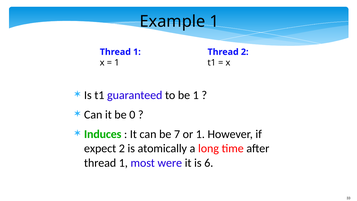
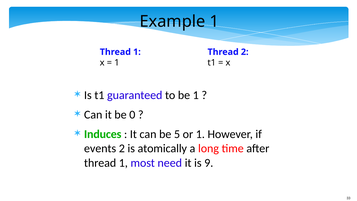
7: 7 -> 5 (177, 134)
expect: expect -> events (100, 148)
were: were -> need (170, 163)
6: 6 -> 9 (209, 163)
